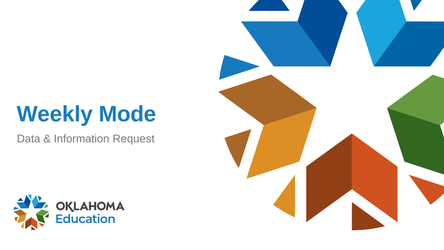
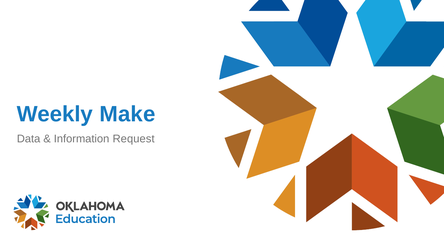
Mode: Mode -> Make (127, 114)
